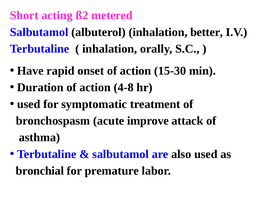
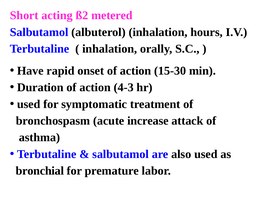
better: better -> hours (207, 32)
4-8: 4-8 -> 4-3 (124, 88)
improve: improve -> increase (148, 121)
